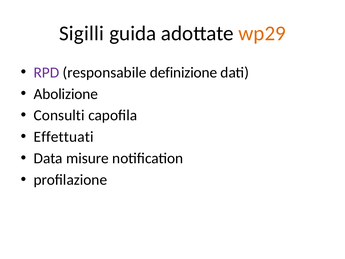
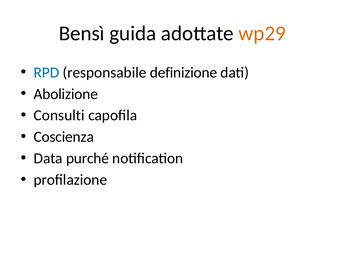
Sigilli: Sigilli -> Bensì (82, 33)
RPD colour: purple -> blue (46, 72)
Effettuati: Effettuati -> Coscienza (64, 137)
misure: misure -> purché (87, 158)
